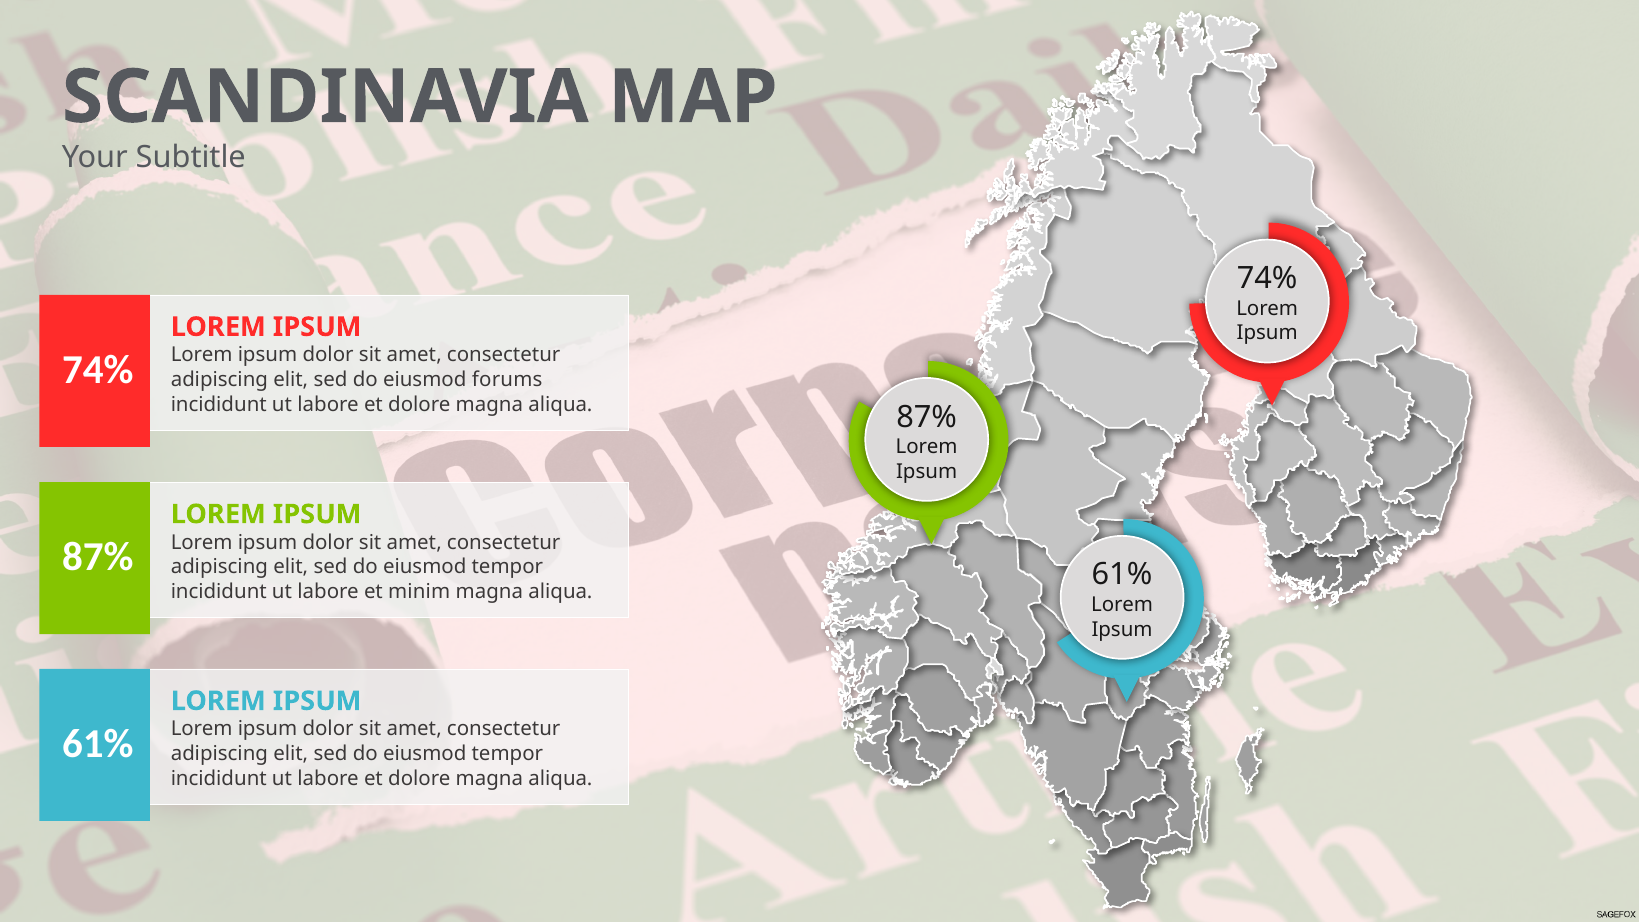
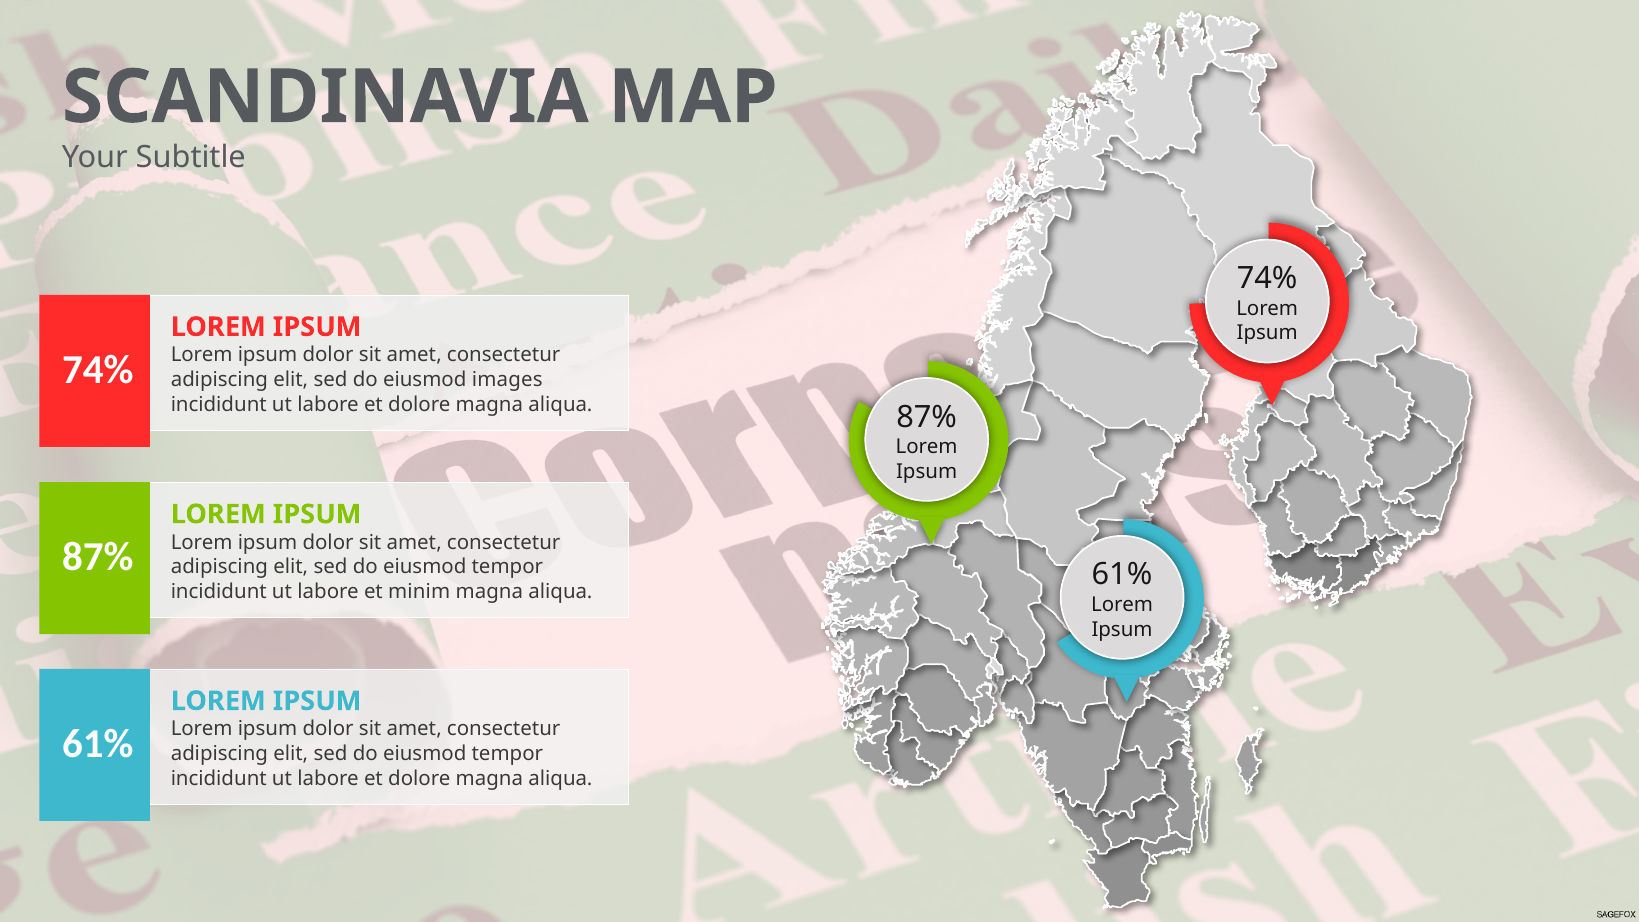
forums: forums -> images (507, 380)
